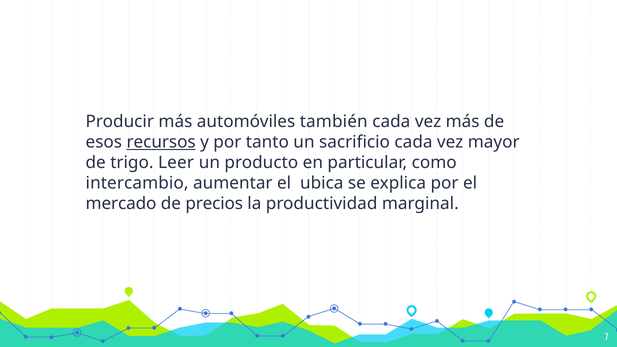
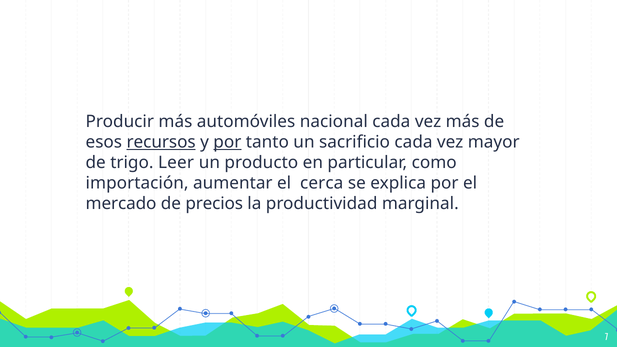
también: también -> nacional (334, 122)
por underline: none -> present (227, 142)
intercambio: intercambio -> importación (137, 183)
ubica: ubica -> cerca (322, 183)
